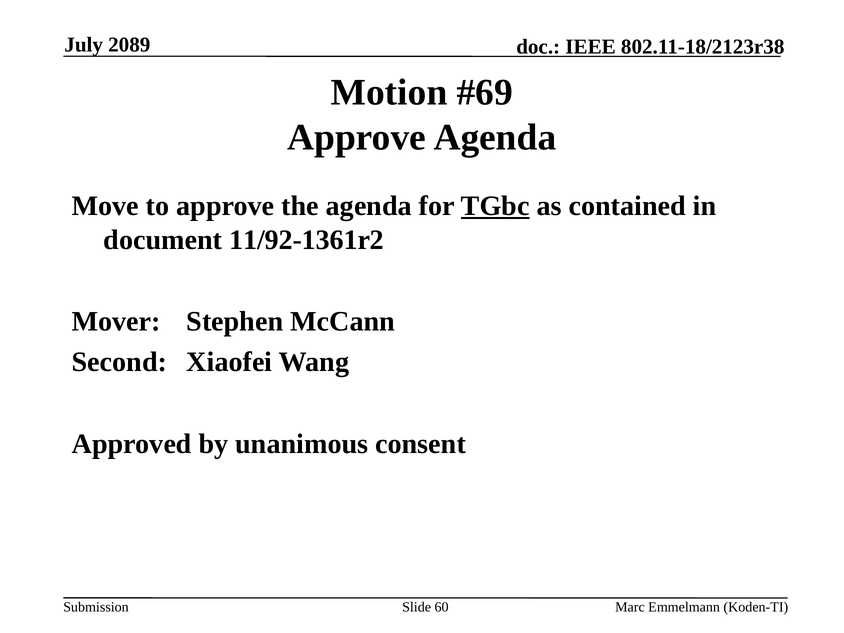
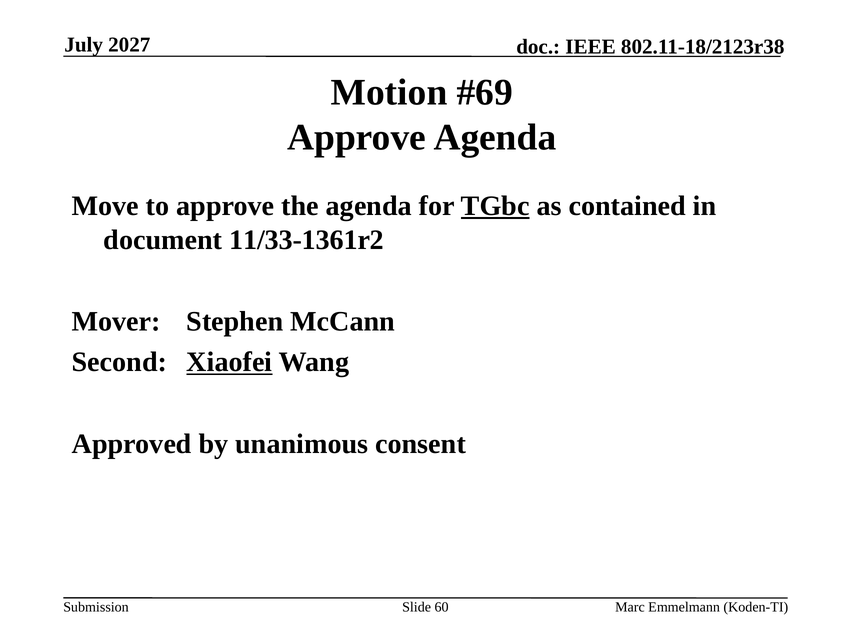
2089: 2089 -> 2027 (129, 45)
11/92-1361r2: 11/92-1361r2 -> 11/33-1361r2 (307, 240)
Xiaofei underline: none -> present (229, 362)
